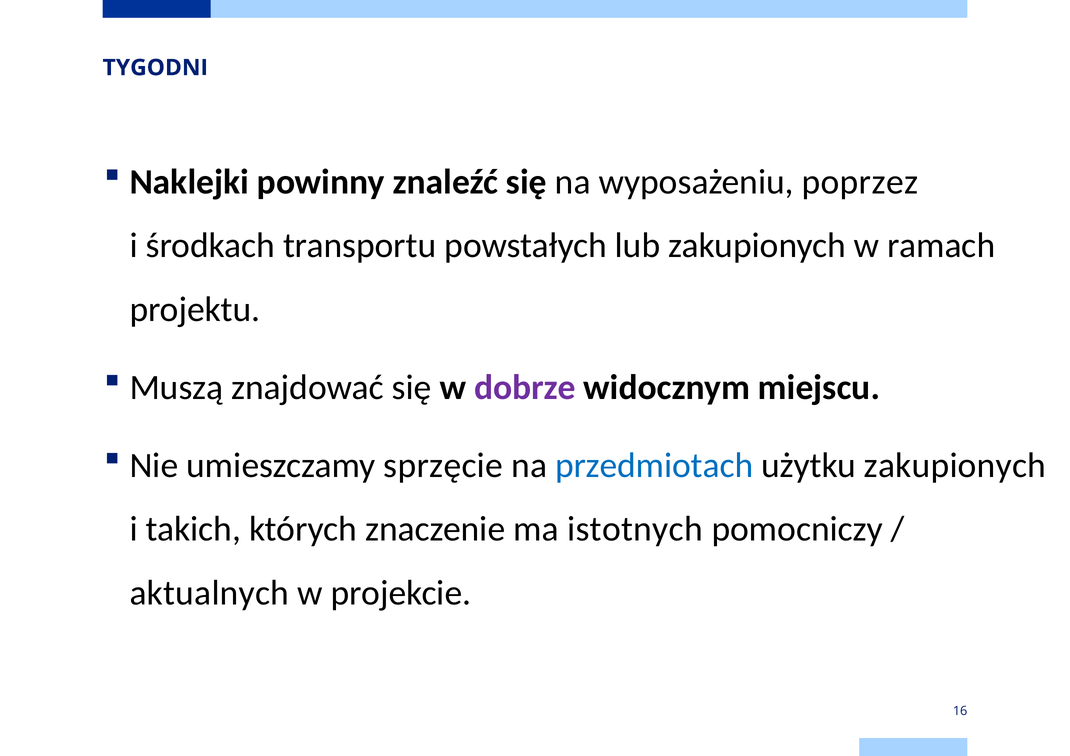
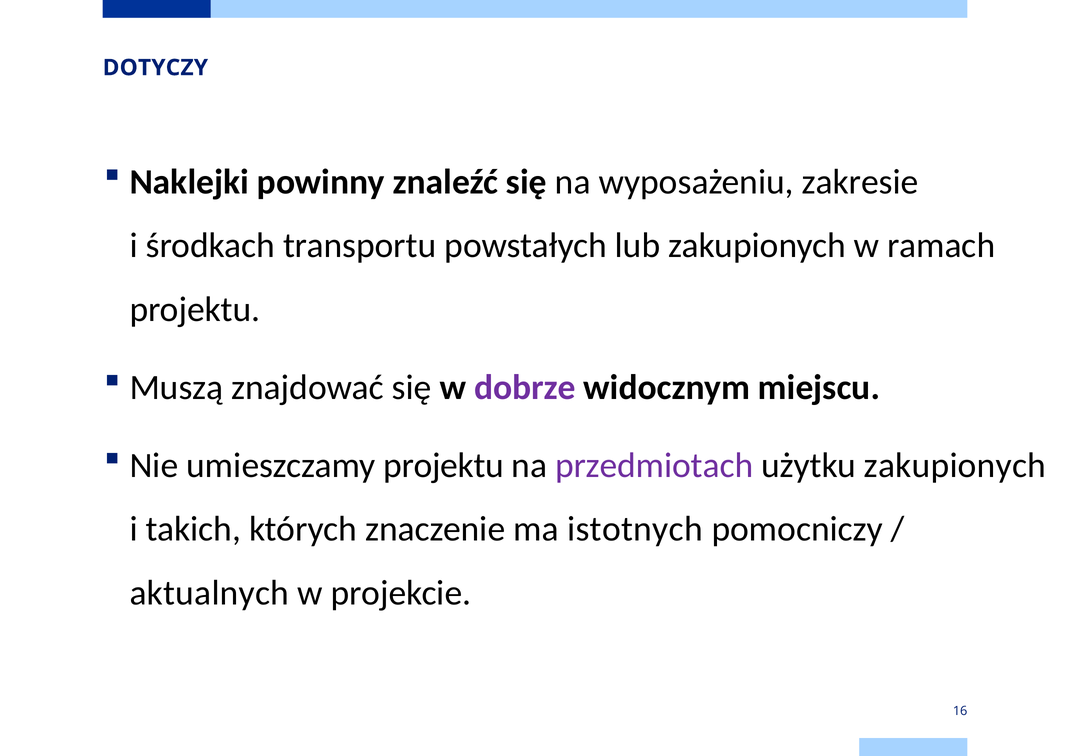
TYGODNI: TYGODNI -> DOTYCZY (155, 68)
poprzez: poprzez -> zakresie (860, 182)
umieszczamy sprzęcie: sprzęcie -> projektu (444, 466)
przedmiotach colour: blue -> purple (654, 466)
